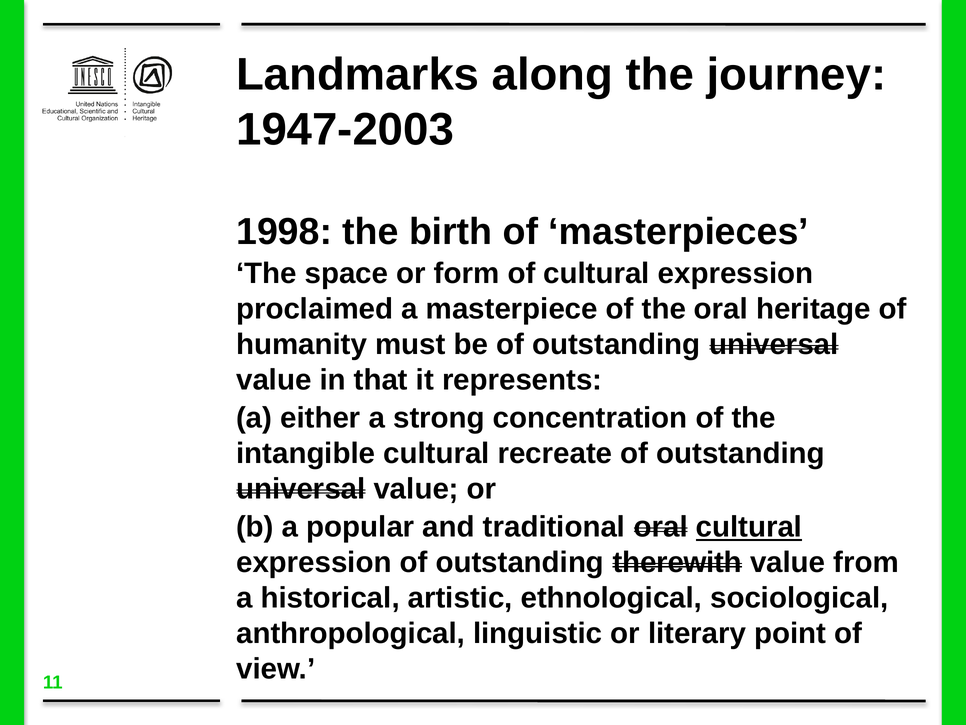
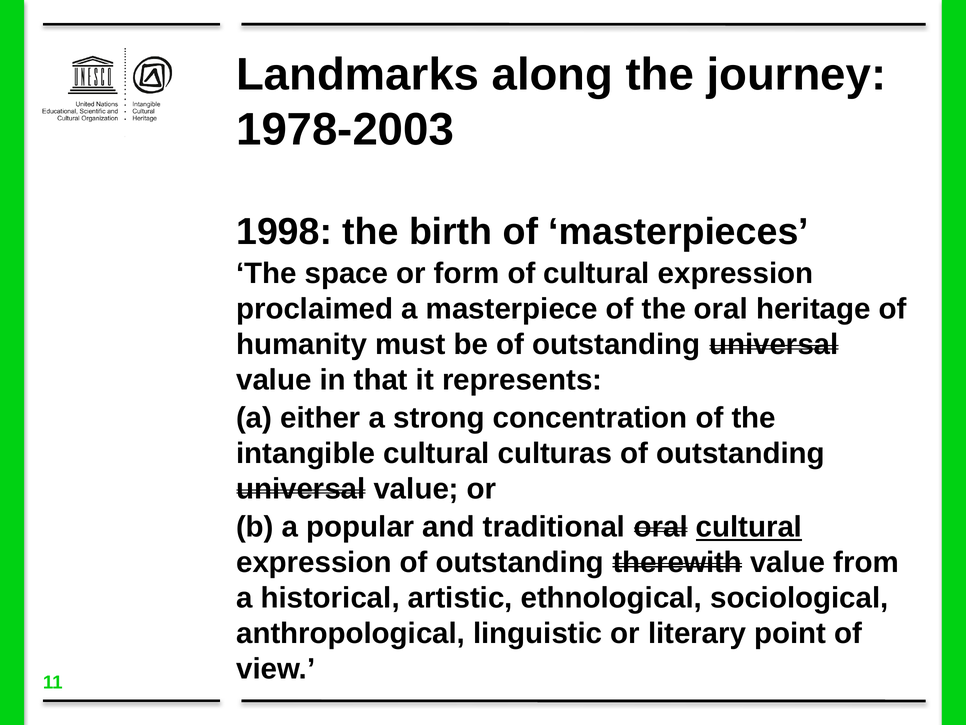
1947-2003: 1947-2003 -> 1978-2003 (345, 129)
recreate: recreate -> culturas (555, 453)
